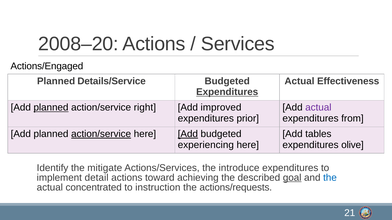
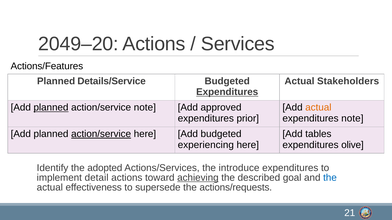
2008–20: 2008–20 -> 2049–20 (78, 44)
Actions/Engaged: Actions/Engaged -> Actions/Features (47, 66)
Effectiveness: Effectiveness -> Stakeholders (348, 81)
action/service right: right -> note (145, 108)
improved: improved -> approved (221, 108)
actual colour: purple -> orange (318, 108)
expenditures from: from -> note (352, 119)
Add underline: present -> none (188, 134)
mitigate: mitigate -> adopted (105, 168)
achieving underline: none -> present (198, 178)
goal underline: present -> none (292, 178)
concentrated: concentrated -> effectiveness (94, 188)
instruction: instruction -> supersede (158, 188)
